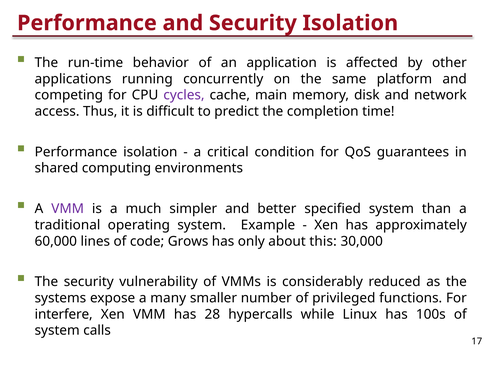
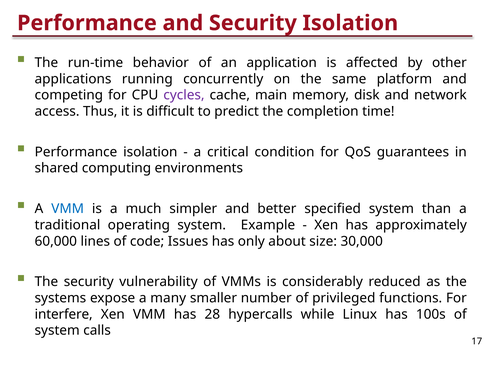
VMM colour: purple -> blue (68, 209)
Grows: Grows -> Issues (188, 241)
this: this -> size (323, 241)
